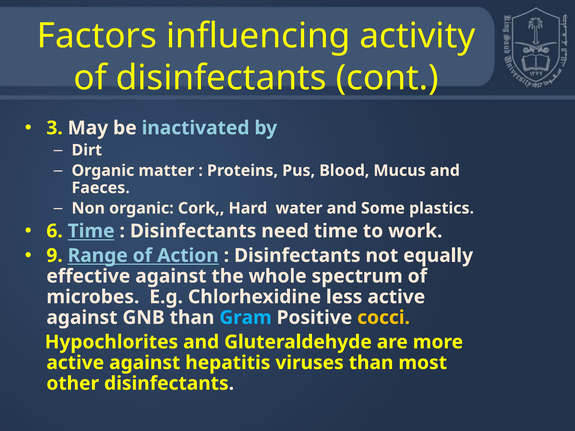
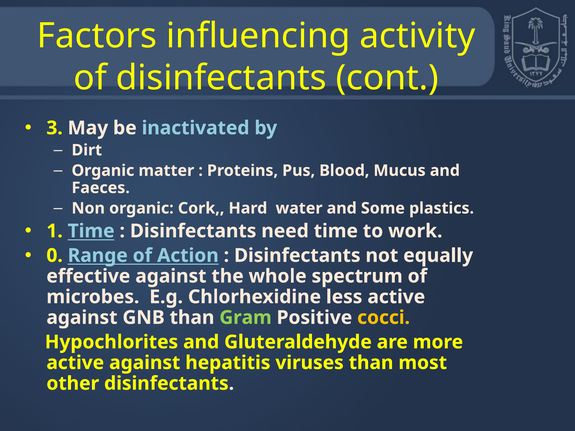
6: 6 -> 1 (55, 231)
9: 9 -> 0 (55, 256)
Gram colour: light blue -> light green (246, 318)
